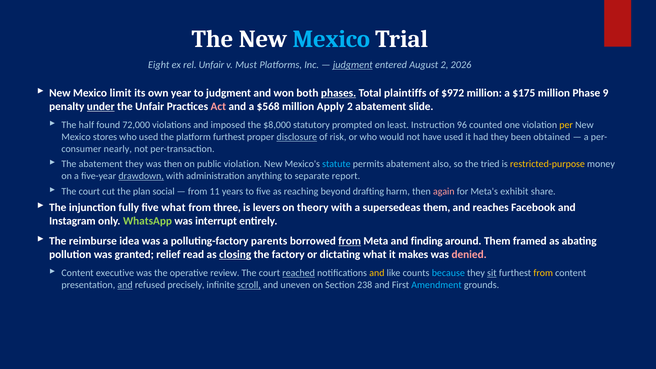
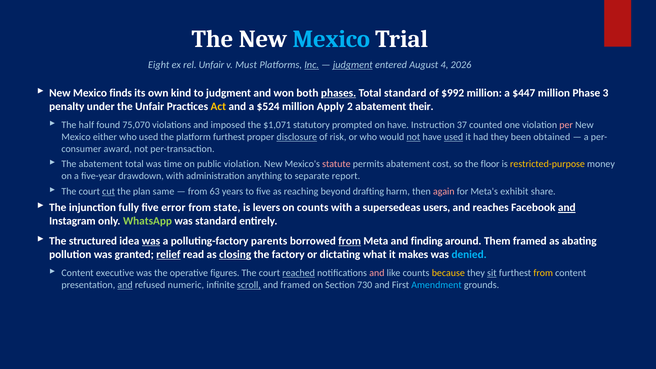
Inc underline: none -> present (312, 65)
August 2: 2 -> 4 (444, 65)
limit: limit -> finds (121, 93)
year: year -> kind (181, 93)
Total plaintiffs: plaintiffs -> standard (405, 93)
$972: $972 -> $992 (453, 93)
$175: $175 -> $447 (524, 93)
9: 9 -> 3 (606, 93)
under underline: present -> none (101, 106)
Act colour: pink -> yellow (218, 106)
$568: $568 -> $524 (268, 106)
slide: slide -> their (421, 106)
72,000: 72,000 -> 75,070 (136, 125)
$8,000: $8,000 -> $1,071 (277, 125)
on least: least -> have (398, 125)
96: 96 -> 37 (462, 125)
per colour: yellow -> pink (566, 125)
stores: stores -> either (105, 137)
not underline: none -> present (413, 137)
used underline: none -> present (454, 137)
nearly: nearly -> award (118, 149)
abatement they: they -> total (134, 164)
was then: then -> time (173, 164)
statute colour: light blue -> pink (336, 164)
also: also -> cost (442, 164)
tried: tried -> floor (490, 164)
drawdown underline: present -> none (141, 176)
cut underline: none -> present (109, 191)
social: social -> same (164, 191)
11: 11 -> 63 (215, 191)
five what: what -> error (173, 208)
three: three -> state (227, 208)
on theory: theory -> counts (313, 208)
supersedeas them: them -> users (437, 208)
and underline: none -> present (567, 208)
was interrupt: interrupt -> standard (216, 221)
reimburse: reimburse -> structured (93, 241)
was underline: none -> present (151, 241)
relief underline: none -> present (168, 254)
denied colour: pink -> light blue (469, 254)
review: review -> figures (225, 273)
and colour: yellow -> pink (377, 273)
because colour: light blue -> yellow (448, 273)
precisely: precisely -> numeric (186, 285)
and uneven: uneven -> framed (295, 285)
238: 238 -> 730 (365, 285)
